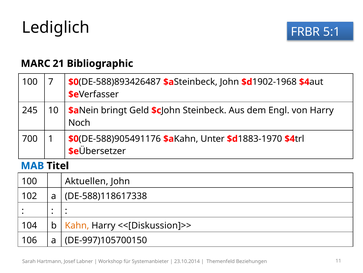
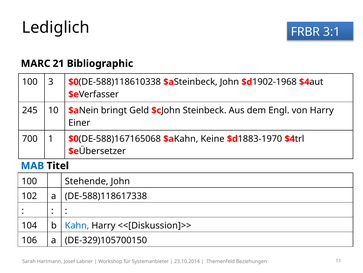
5:1: 5:1 -> 3:1 (332, 32)
7: 7 -> 3 (51, 82)
DE-588)893426487: DE-588)893426487 -> DE-588)118610338 (120, 82)
Noch: Noch -> Einer (79, 122)
DE-588)905491176: DE-588)905491176 -> DE-588)167165068 (120, 138)
Unter: Unter -> Keine (213, 138)
Aktuellen: Aktuellen -> Stehende (87, 181)
Kahn colour: orange -> blue (77, 225)
DE-997)105700150: DE-997)105700150 -> DE-329)105700150 (106, 240)
